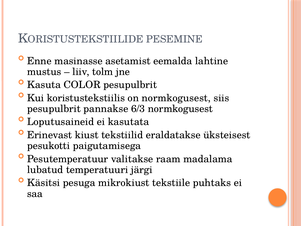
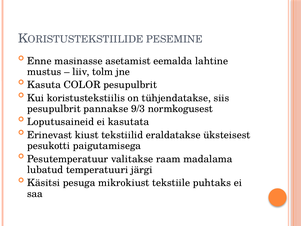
on normkogusest: normkogusest -> tühjendatakse (176, 98)
6/3: 6/3 -> 9/3 (138, 109)
